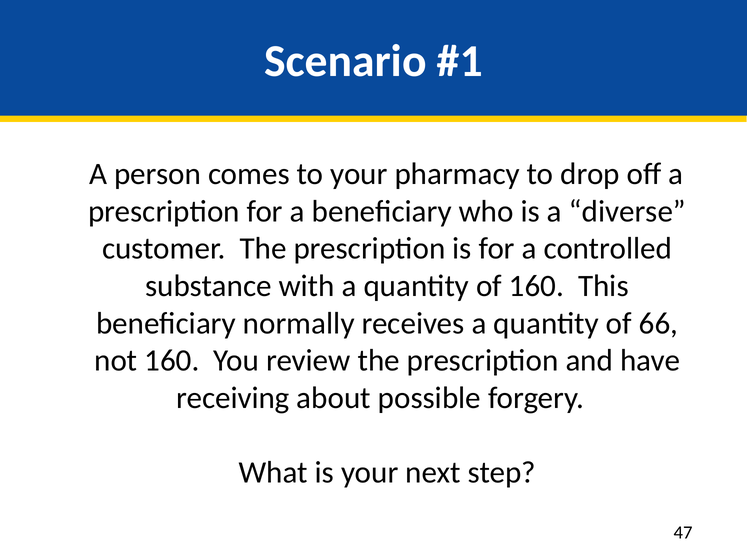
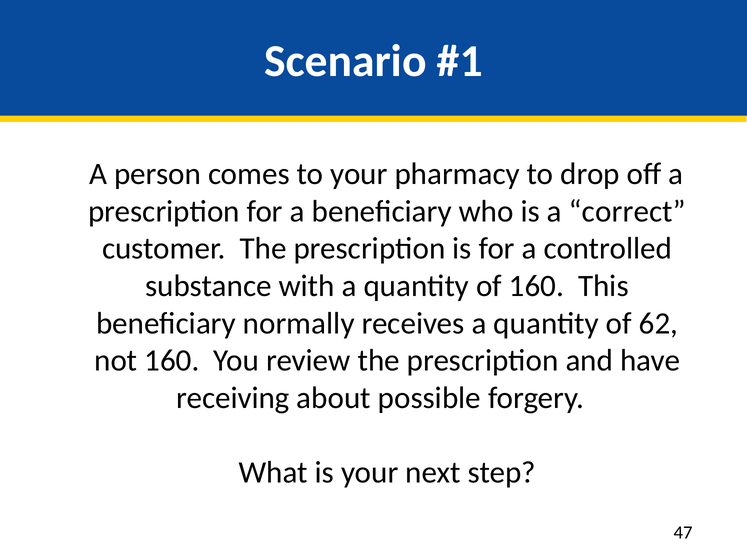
diverse: diverse -> correct (627, 211)
66: 66 -> 62 (658, 323)
